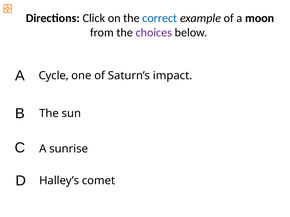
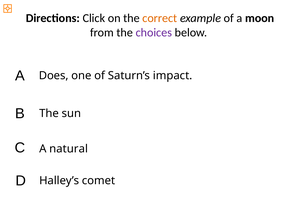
correct colour: blue -> orange (160, 18)
Cycle: Cycle -> Does (54, 76)
sunrise: sunrise -> natural (69, 149)
